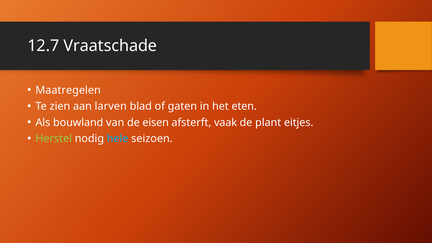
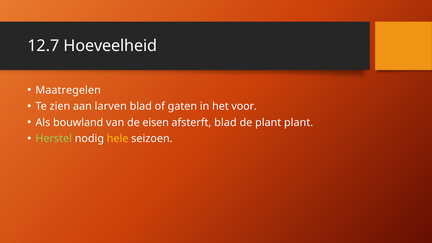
Vraatschade: Vraatschade -> Hoeveelheid (110, 46)
eten: eten -> voor (244, 106)
afsterft vaak: vaak -> blad (225, 123)
plant eitjes: eitjes -> plant (299, 123)
hele colour: light blue -> yellow (118, 139)
